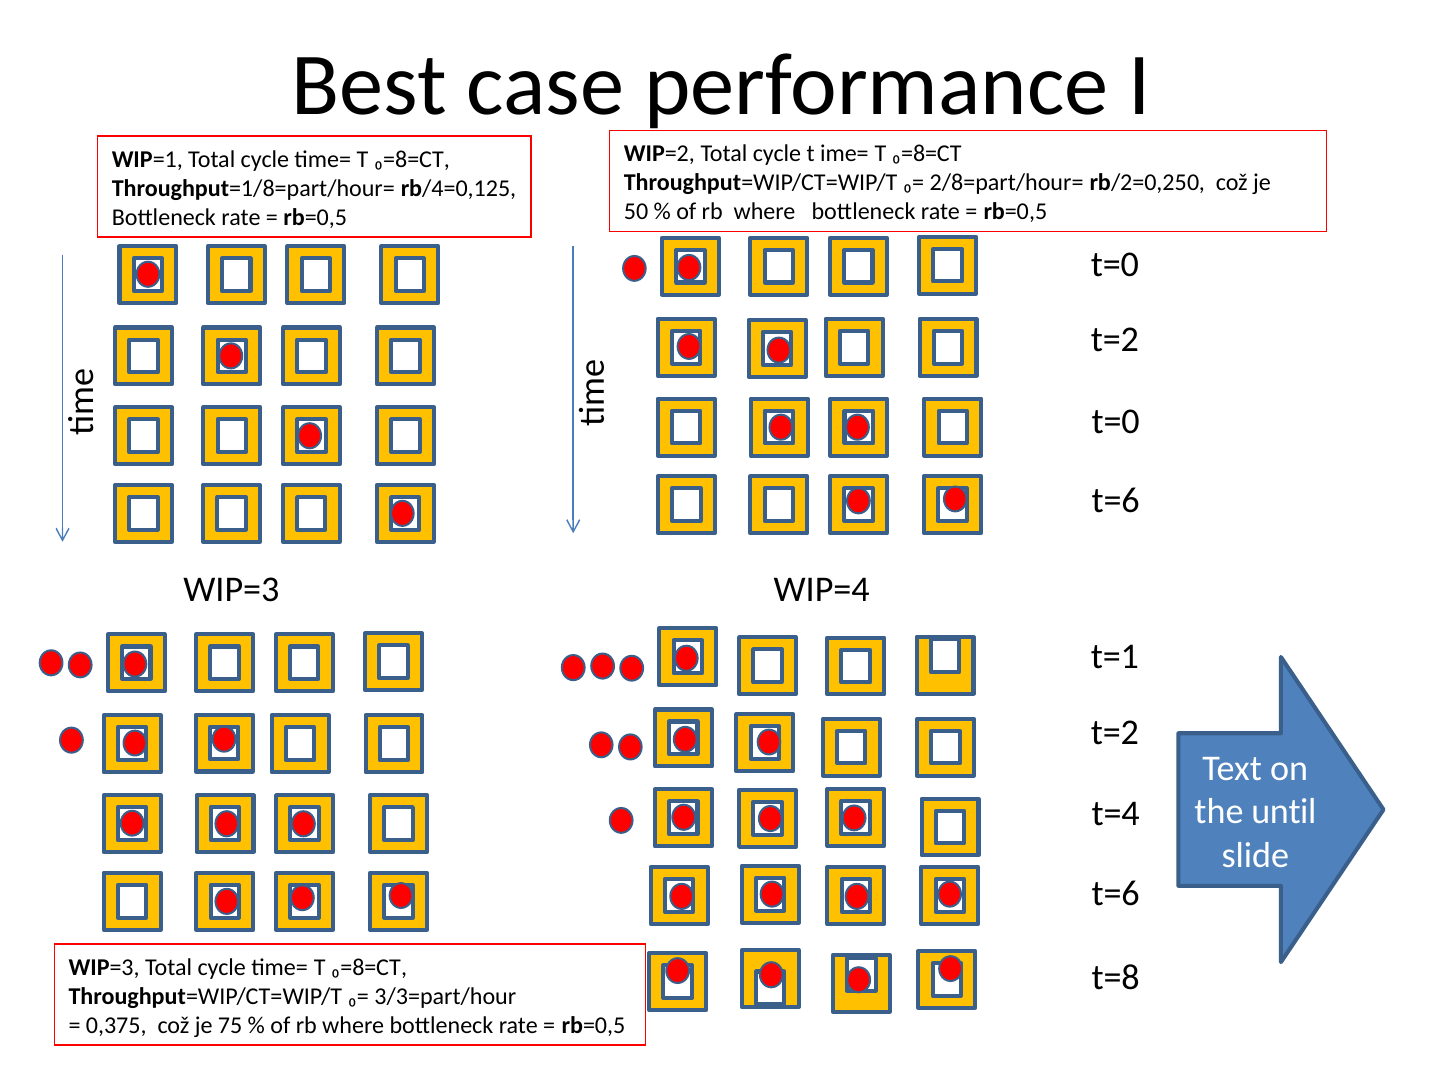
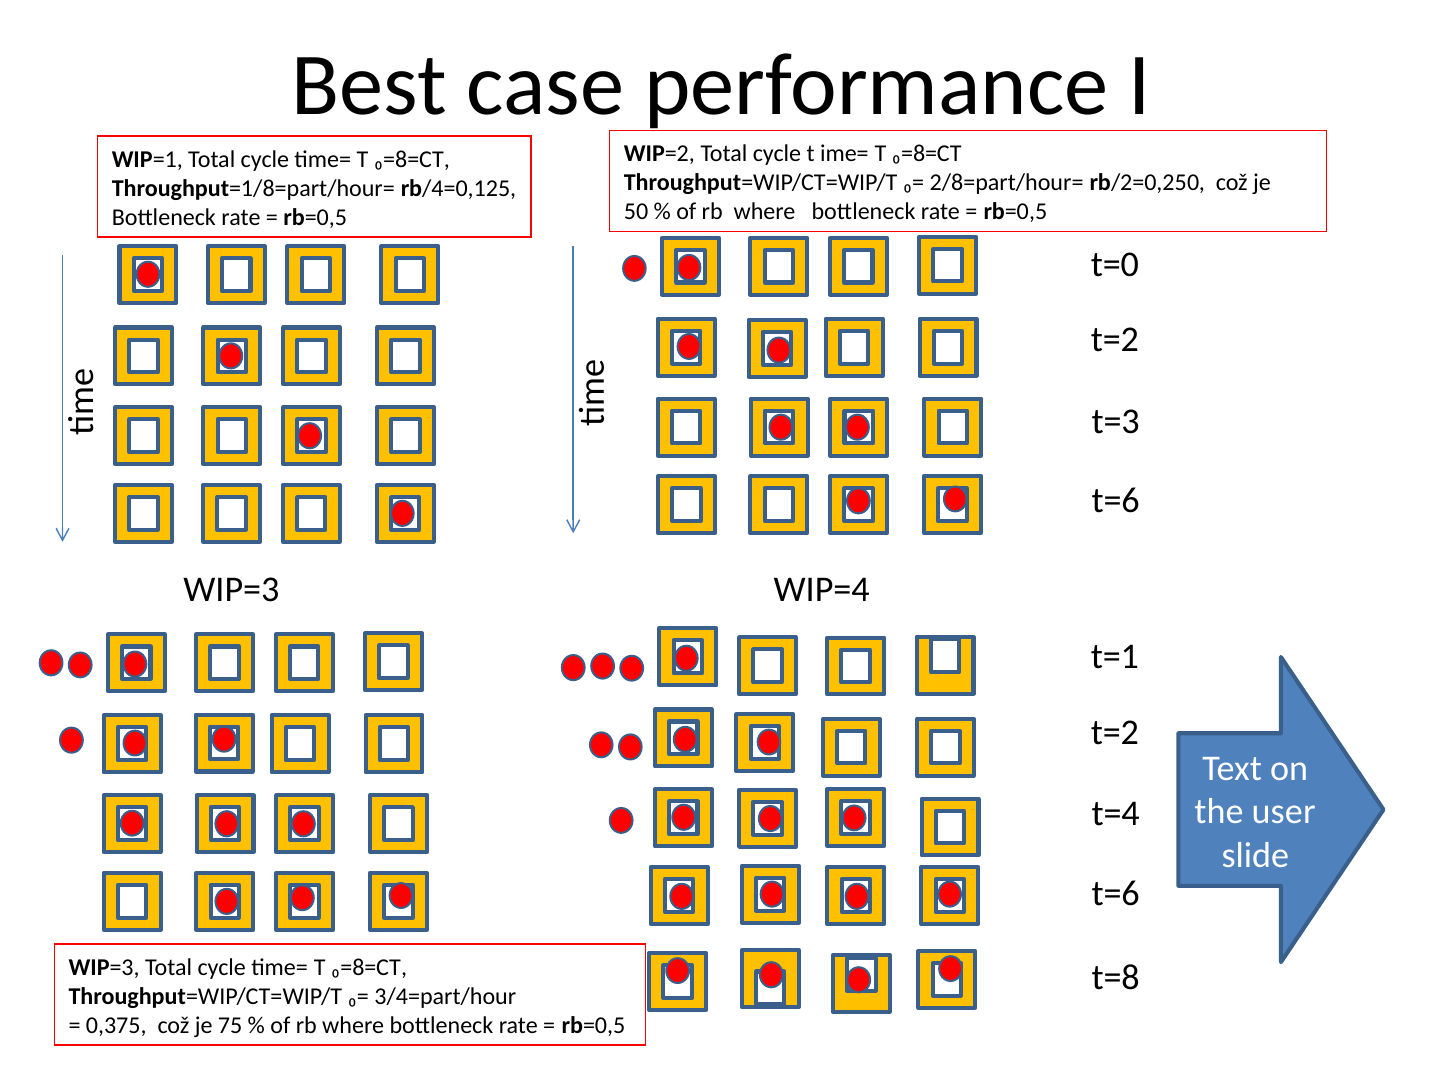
t=0: t=0 -> t=3 (1116, 421)
until: until -> user (1284, 812)
3/3=part/hour: 3/3=part/hour -> 3/4=part/hour (445, 996)
